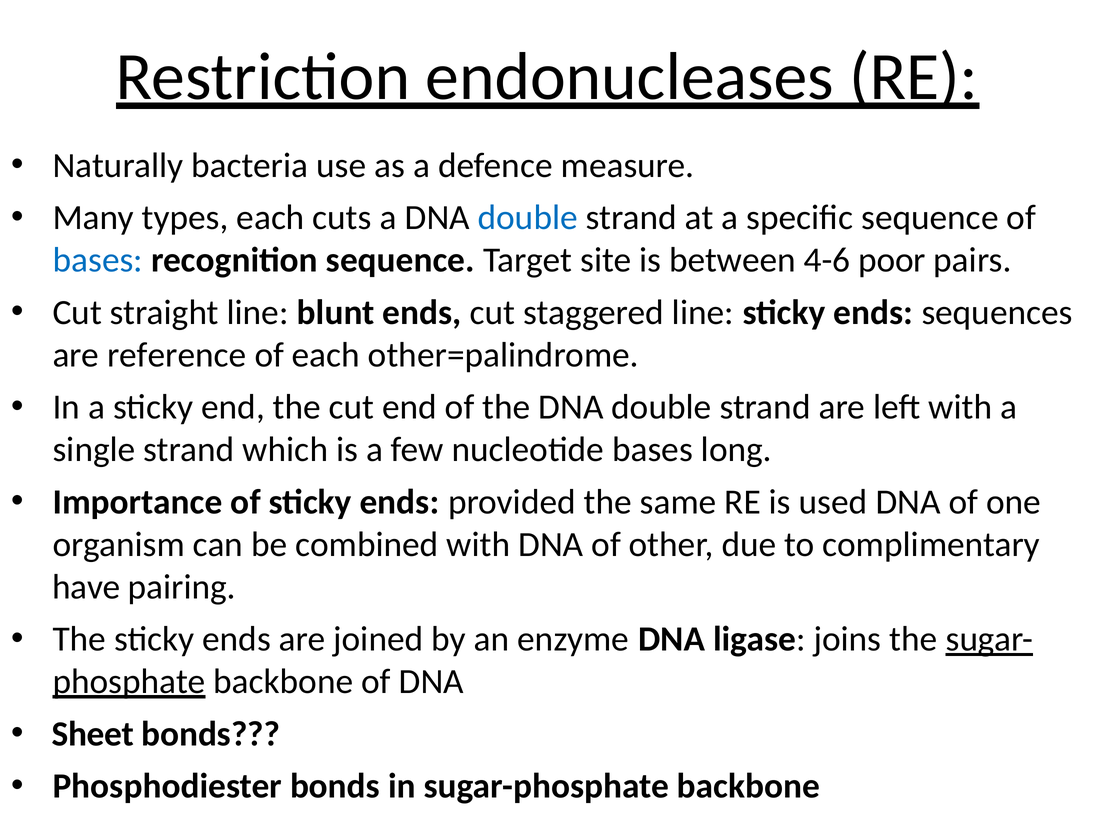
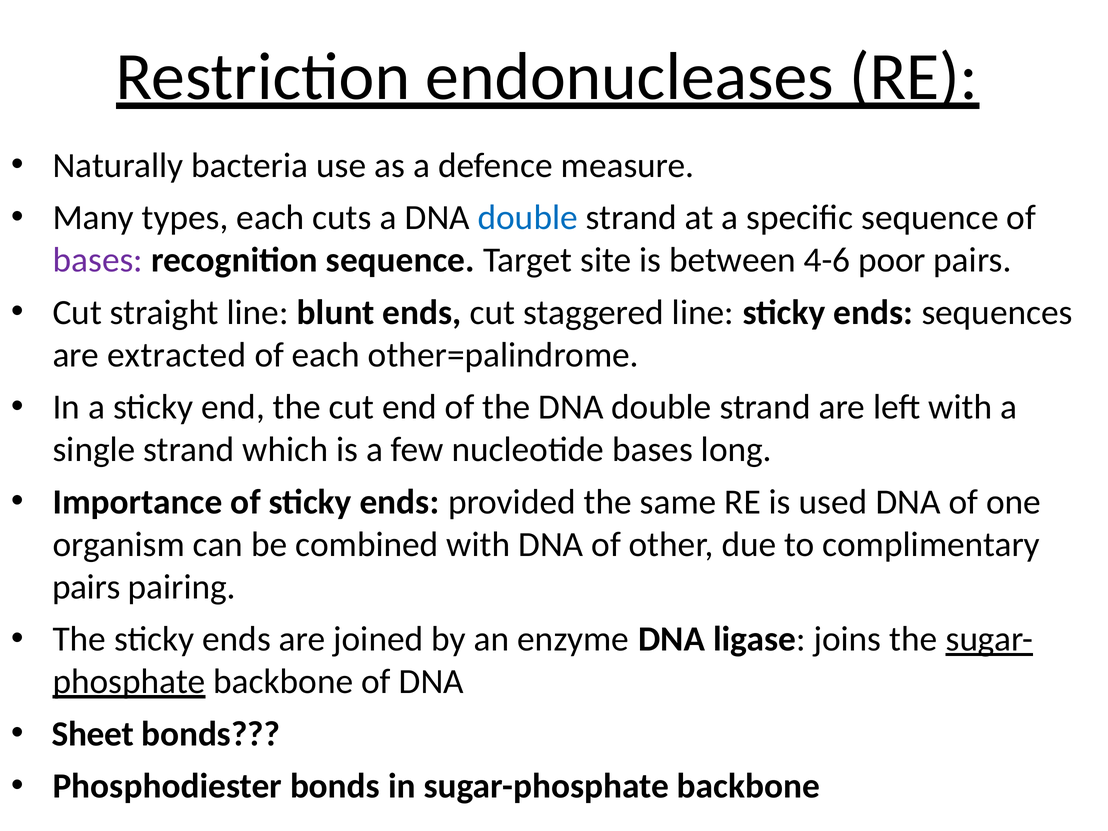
bases colour: blue -> purple (98, 260)
reference: reference -> extracted (177, 355)
have: have -> pairs (86, 587)
